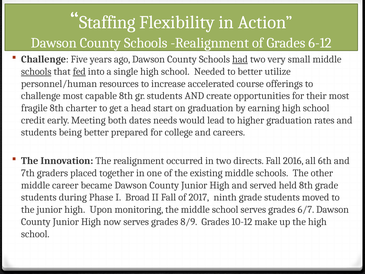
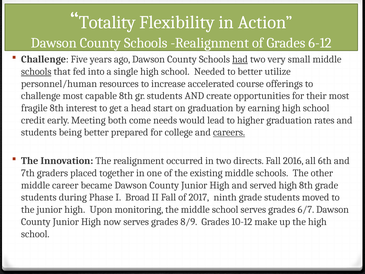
Staffing: Staffing -> Totality (107, 22)
fed underline: present -> none (79, 71)
charter: charter -> interest (81, 108)
dates: dates -> come (140, 120)
careers underline: none -> present (229, 132)
served held: held -> high (288, 185)
